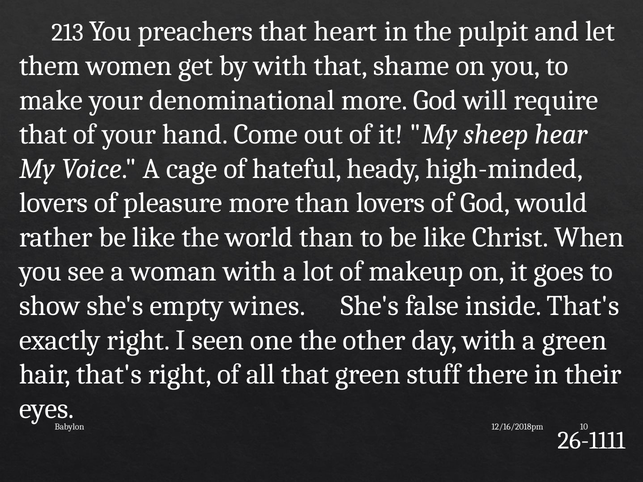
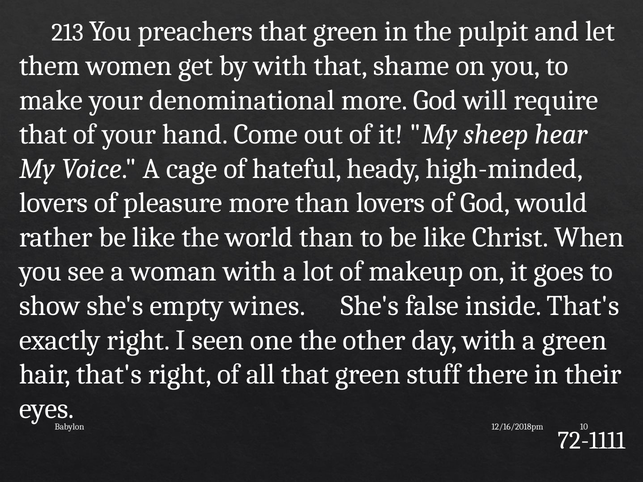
preachers that heart: heart -> green (346, 32)
26-1111: 26-1111 -> 72-1111 (591, 441)
